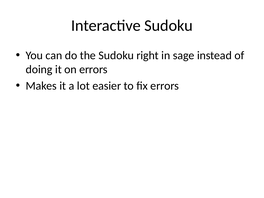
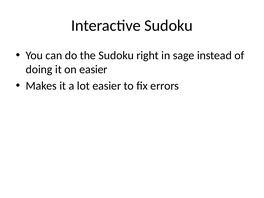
on errors: errors -> easier (93, 69)
